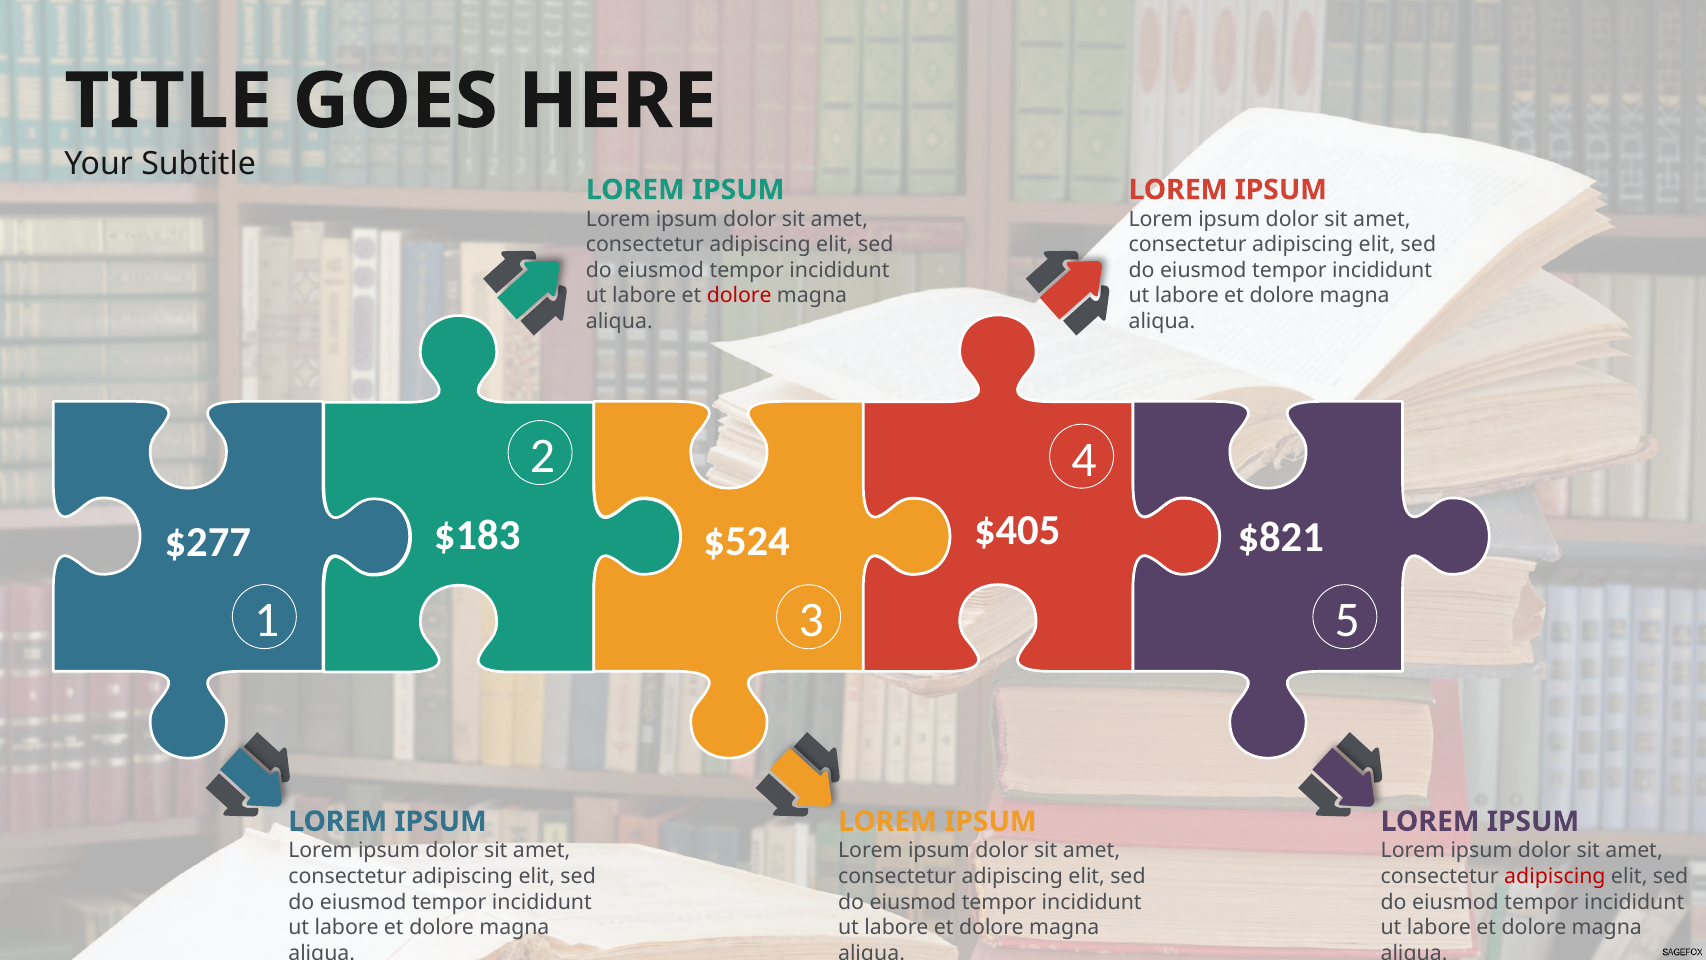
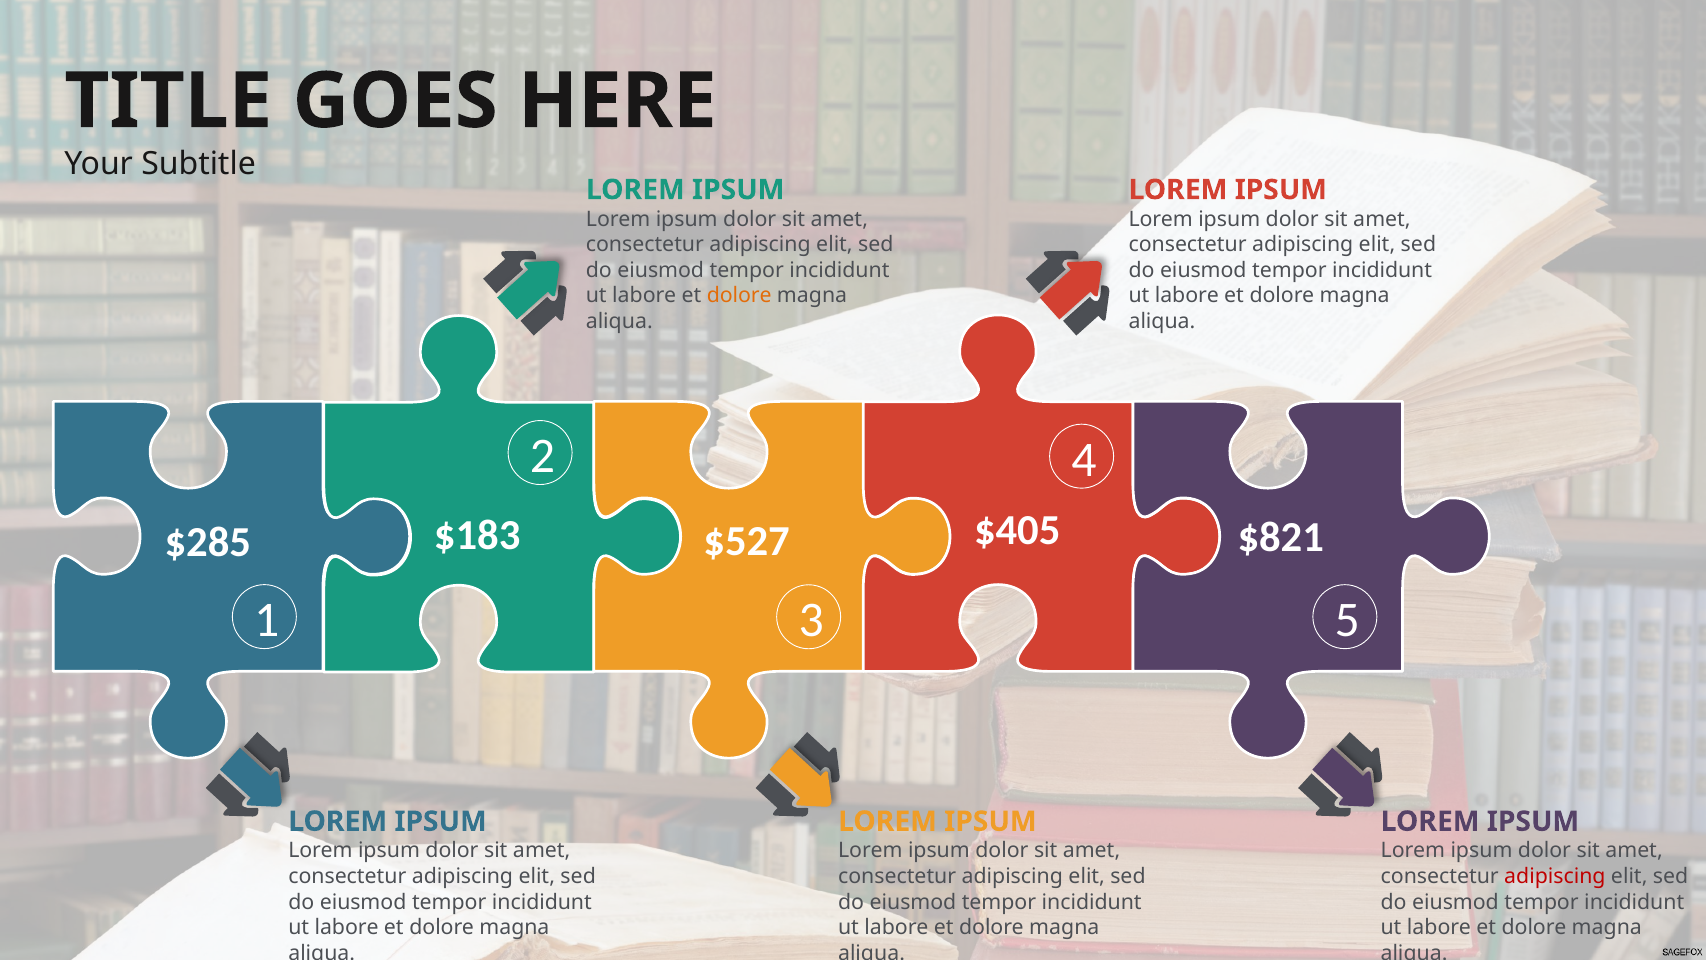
dolore colour: red -> orange (739, 296)
$524: $524 -> $527 (747, 541)
$277: $277 -> $285 (208, 543)
